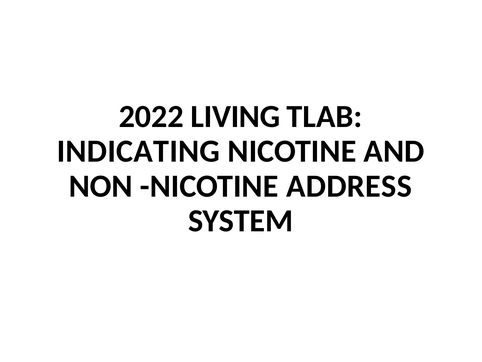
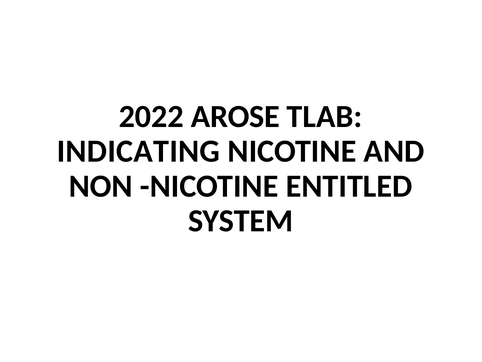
LIVING: LIVING -> AROSE (235, 116)
ADDRESS: ADDRESS -> ENTITLED (349, 186)
